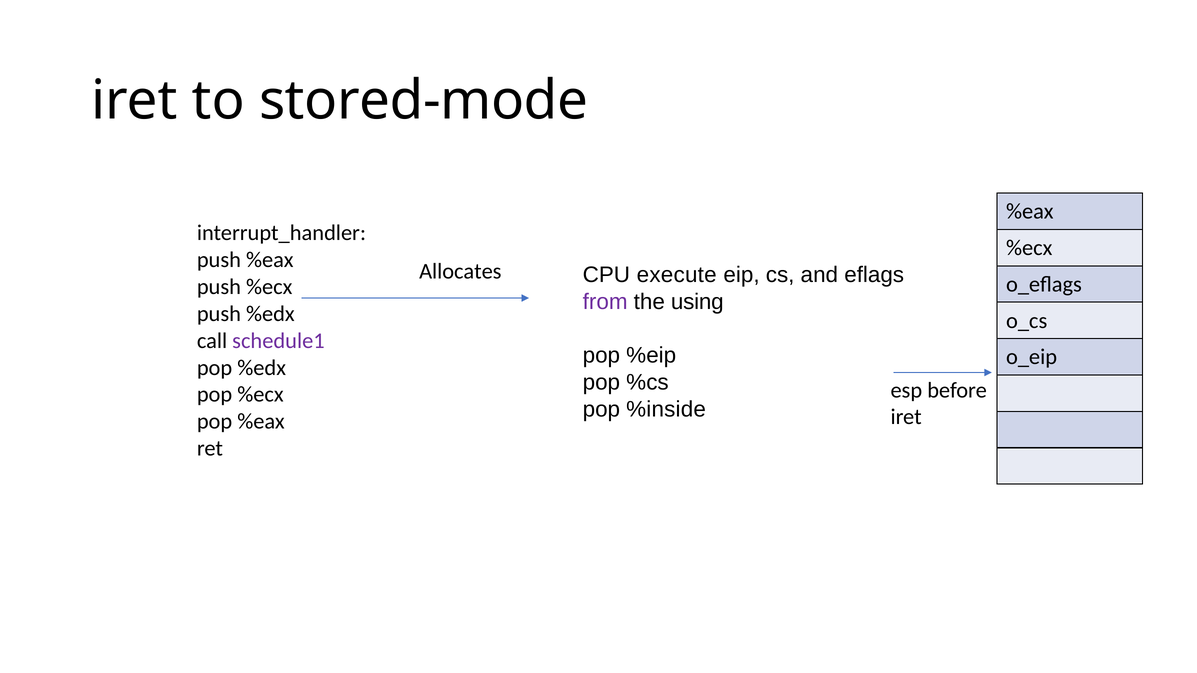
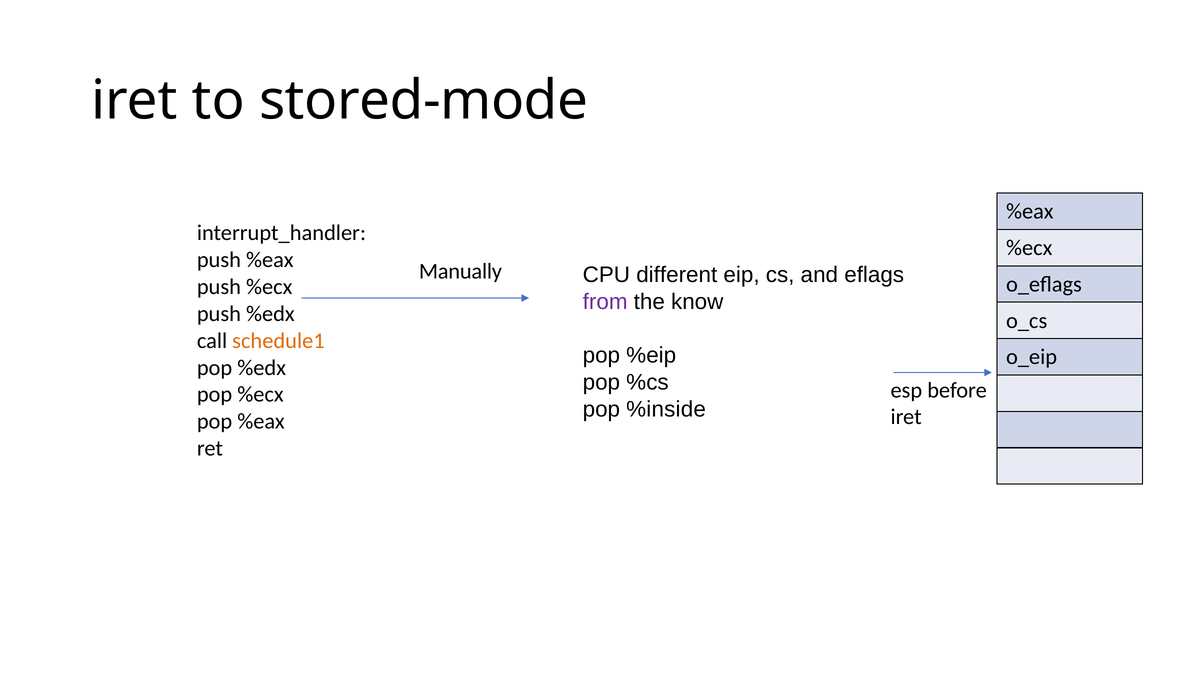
Allocates: Allocates -> Manually (460, 272)
execute: execute -> different (677, 275)
using: using -> know (697, 302)
schedule1 colour: purple -> orange (278, 341)
